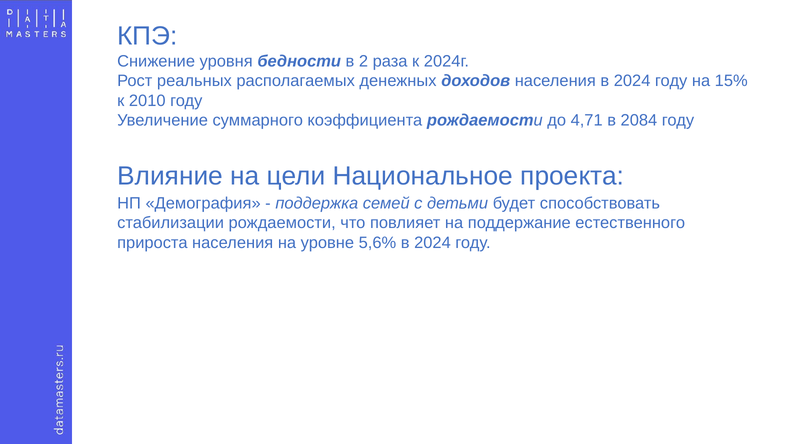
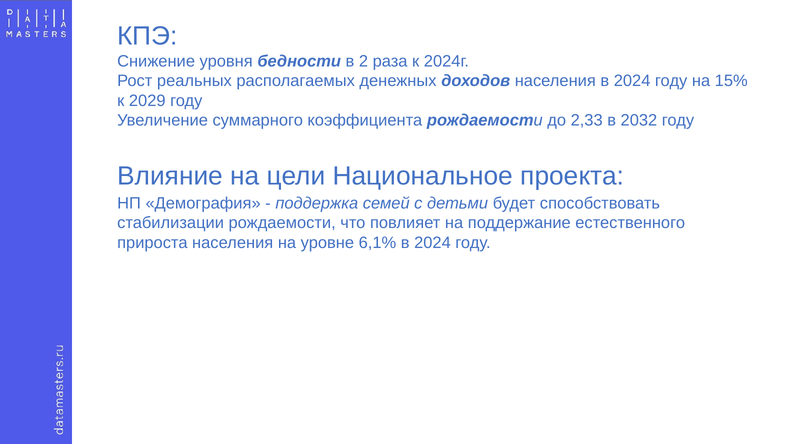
2010: 2010 -> 2029 (147, 101)
4,71: 4,71 -> 2,33 (587, 120)
2084: 2084 -> 2032 (639, 120)
5,6%: 5,6% -> 6,1% (377, 243)
